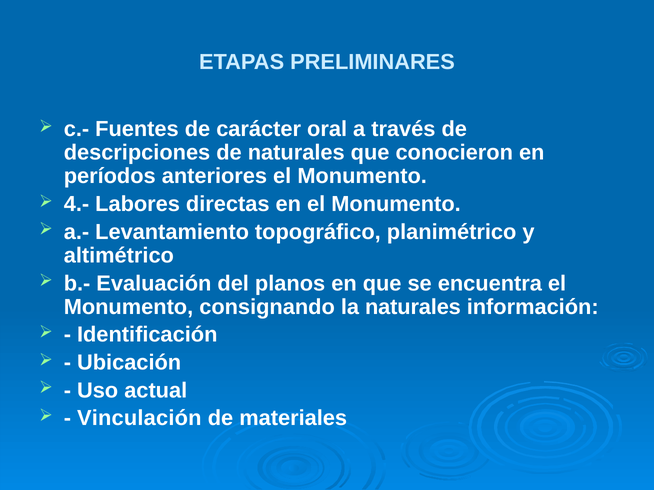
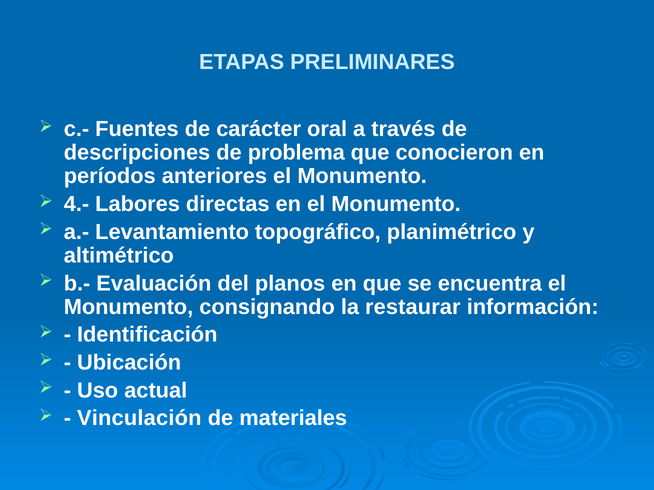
de naturales: naturales -> problema (296, 153)
la naturales: naturales -> restaurar (413, 307)
